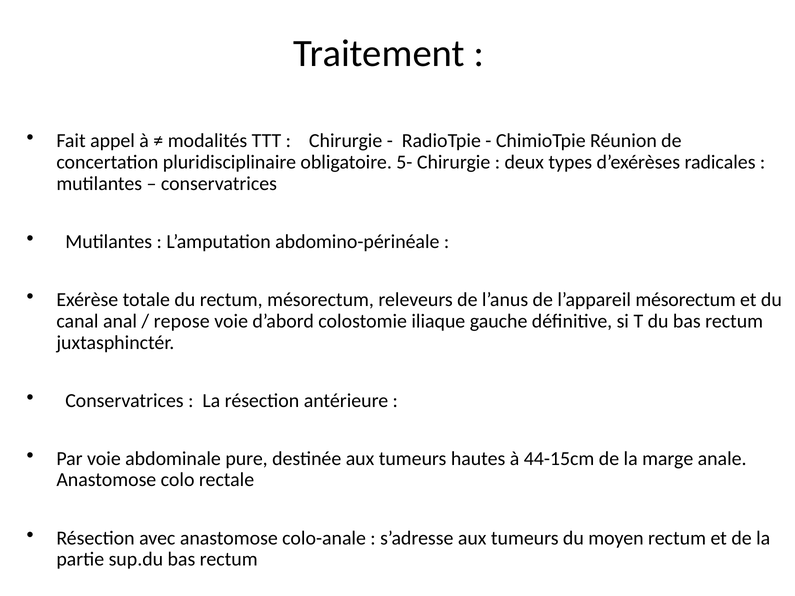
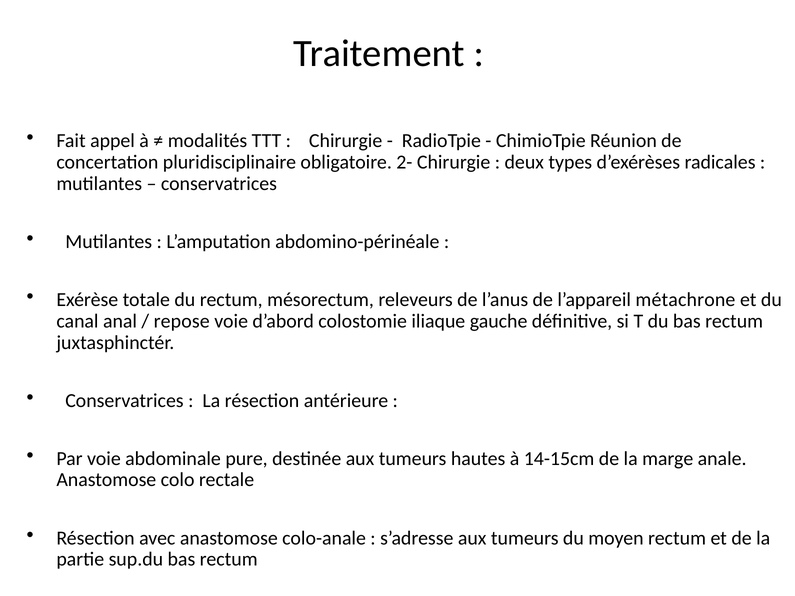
5-: 5- -> 2- (404, 162)
l’appareil mésorectum: mésorectum -> métachrone (685, 300)
44-15cm: 44-15cm -> 14-15cm (559, 459)
